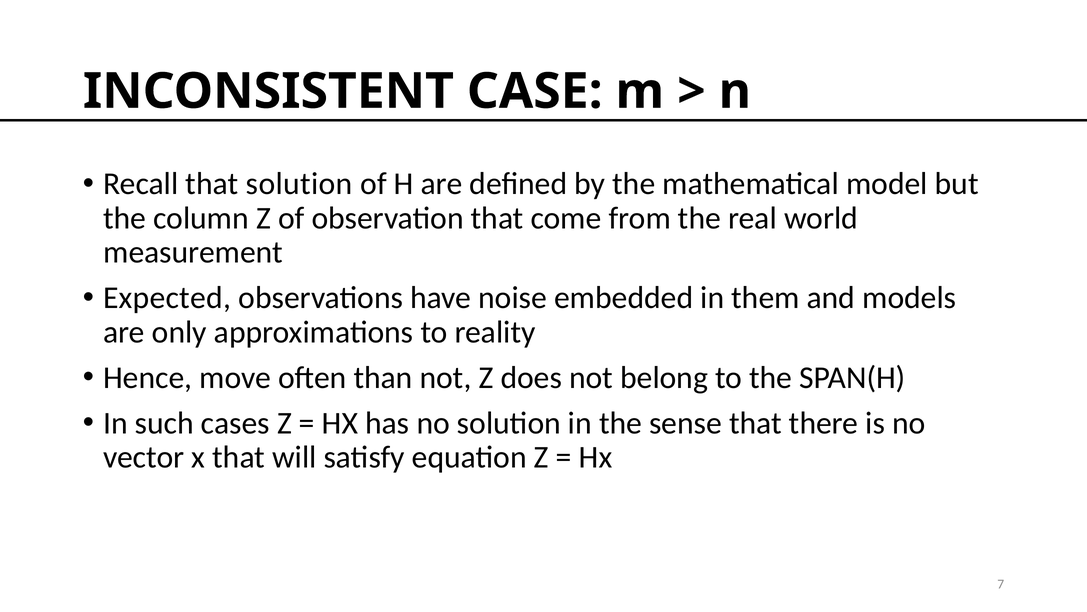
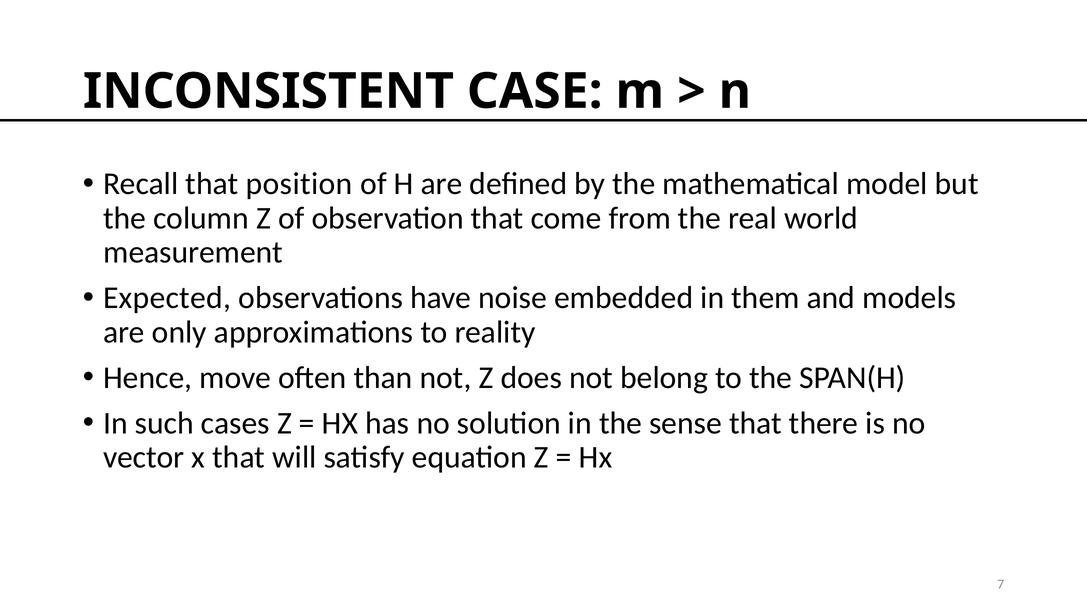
that solution: solution -> position (299, 184)
